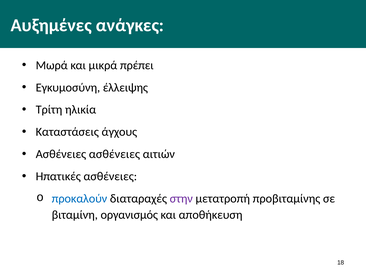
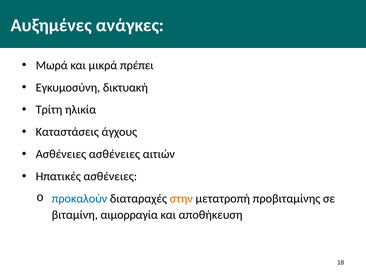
έλλειψης: έλλειψης -> δικτυακή (125, 87)
στην colour: purple -> orange (181, 198)
οργανισμός: οργανισμός -> αιμορραγία (129, 214)
